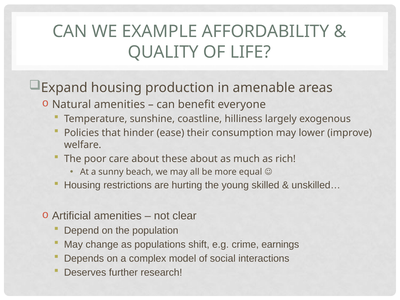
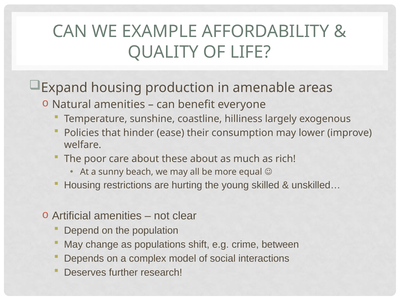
earnings: earnings -> between (280, 245)
